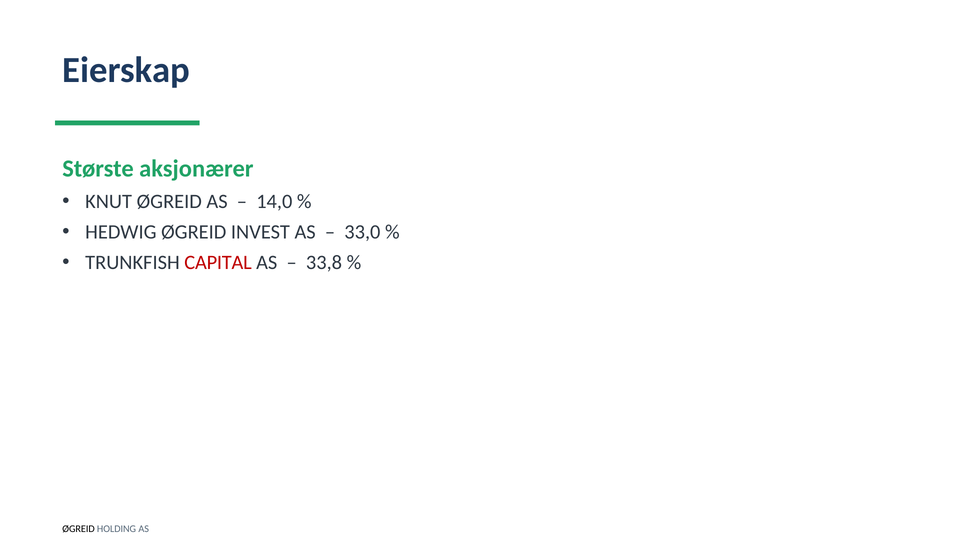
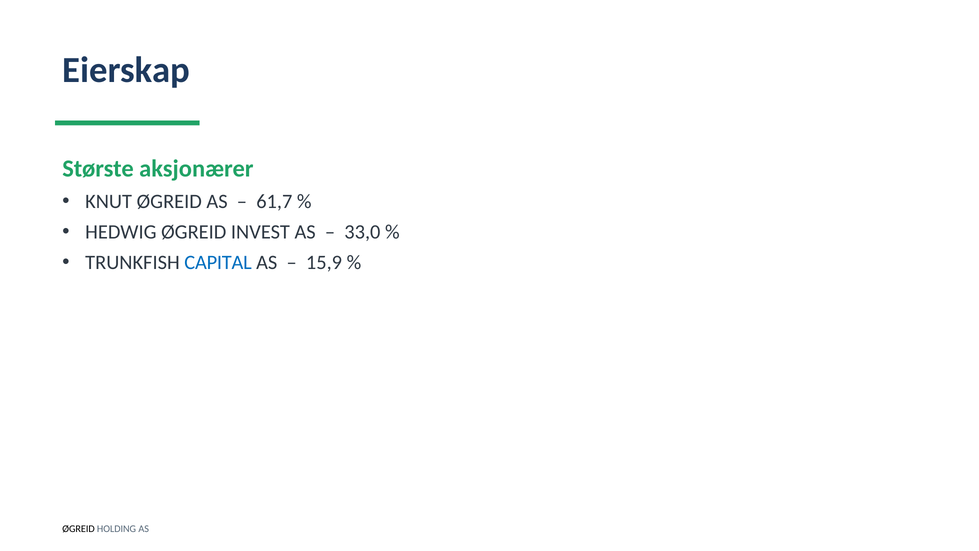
14,0: 14,0 -> 61,7 (274, 201)
CAPITAL colour: red -> blue (218, 263)
33,8: 33,8 -> 15,9 (324, 263)
